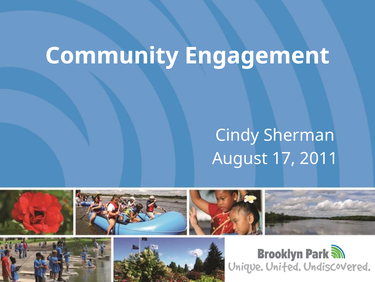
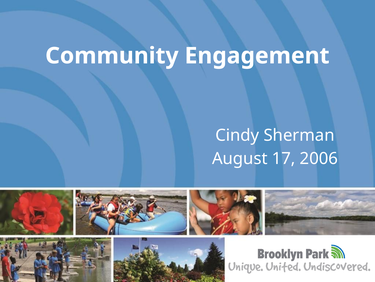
2011: 2011 -> 2006 (319, 158)
